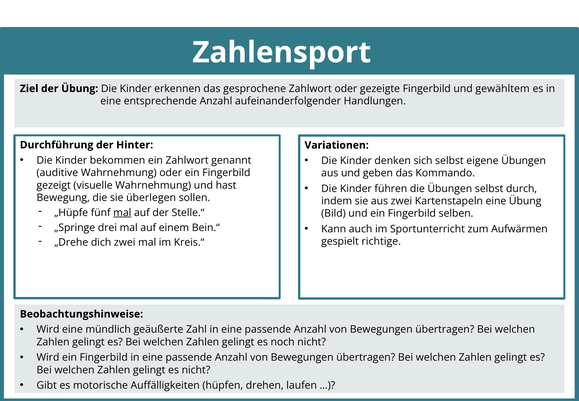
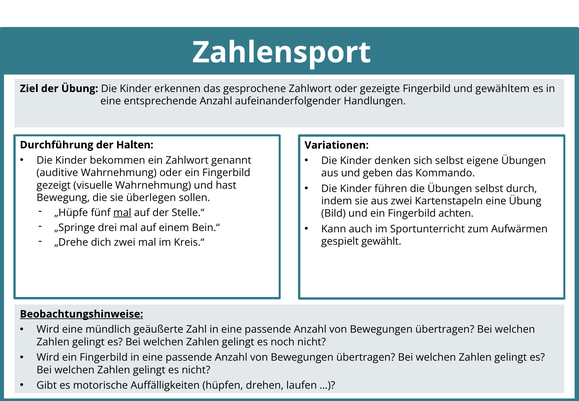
Hinter: Hinter -> Halten (135, 145)
selben: selben -> achten (456, 213)
richtige: richtige -> gewählt (381, 241)
Beobachtungshinweise underline: none -> present (81, 314)
